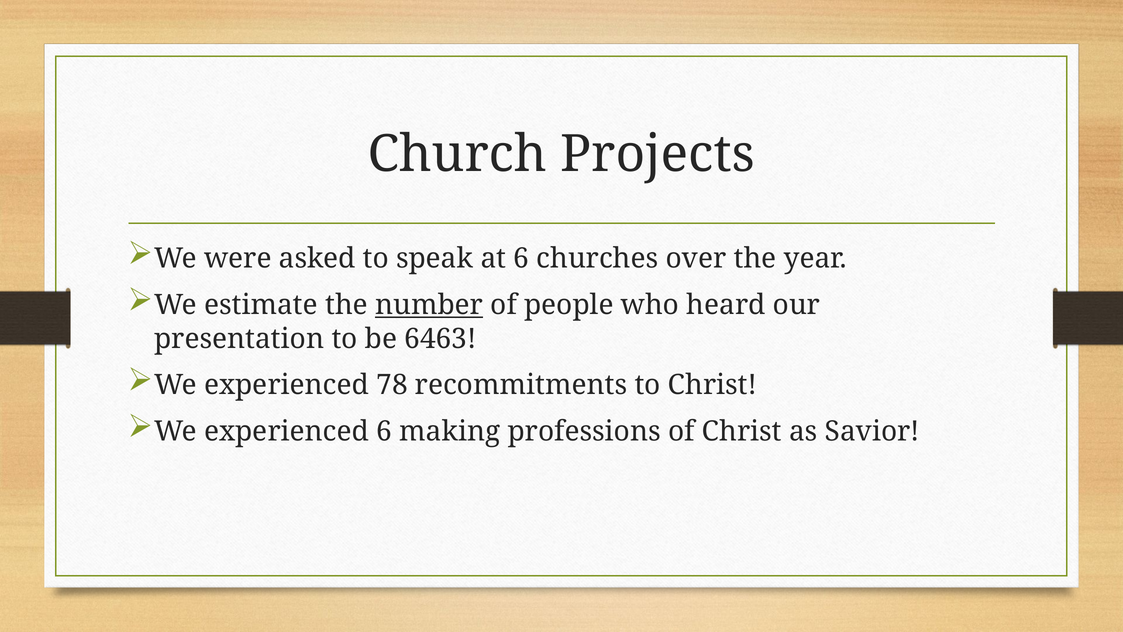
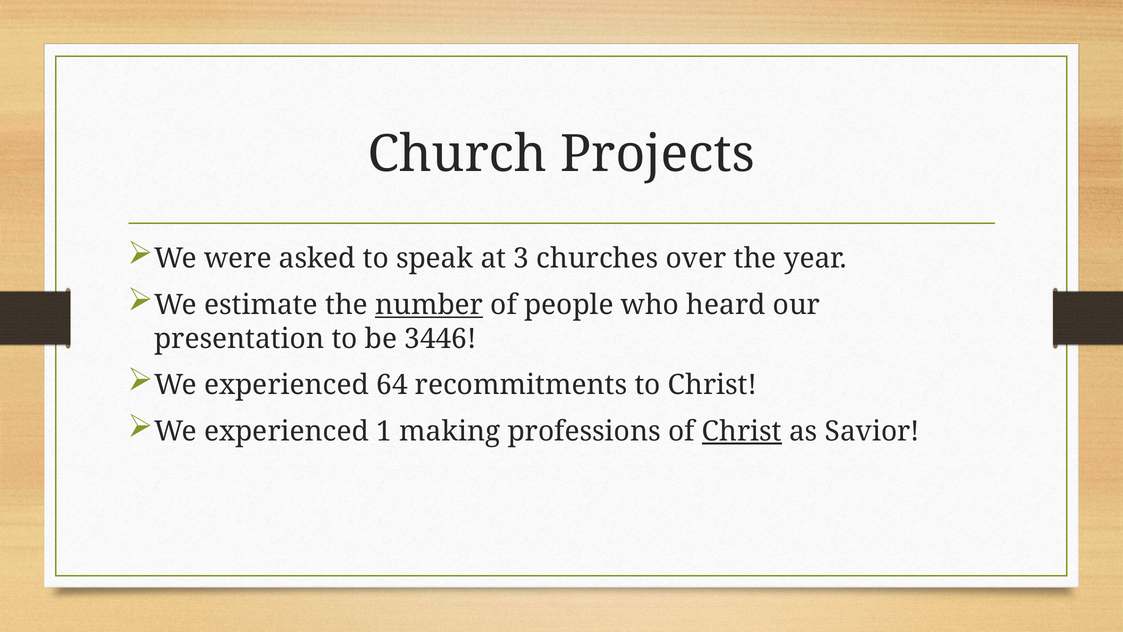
at 6: 6 -> 3 (521, 259)
6463: 6463 -> 3446 (440, 339)
78: 78 -> 64 (392, 385)
experienced 6: 6 -> 1 (384, 431)
Christ underline: none -> present (742, 431)
